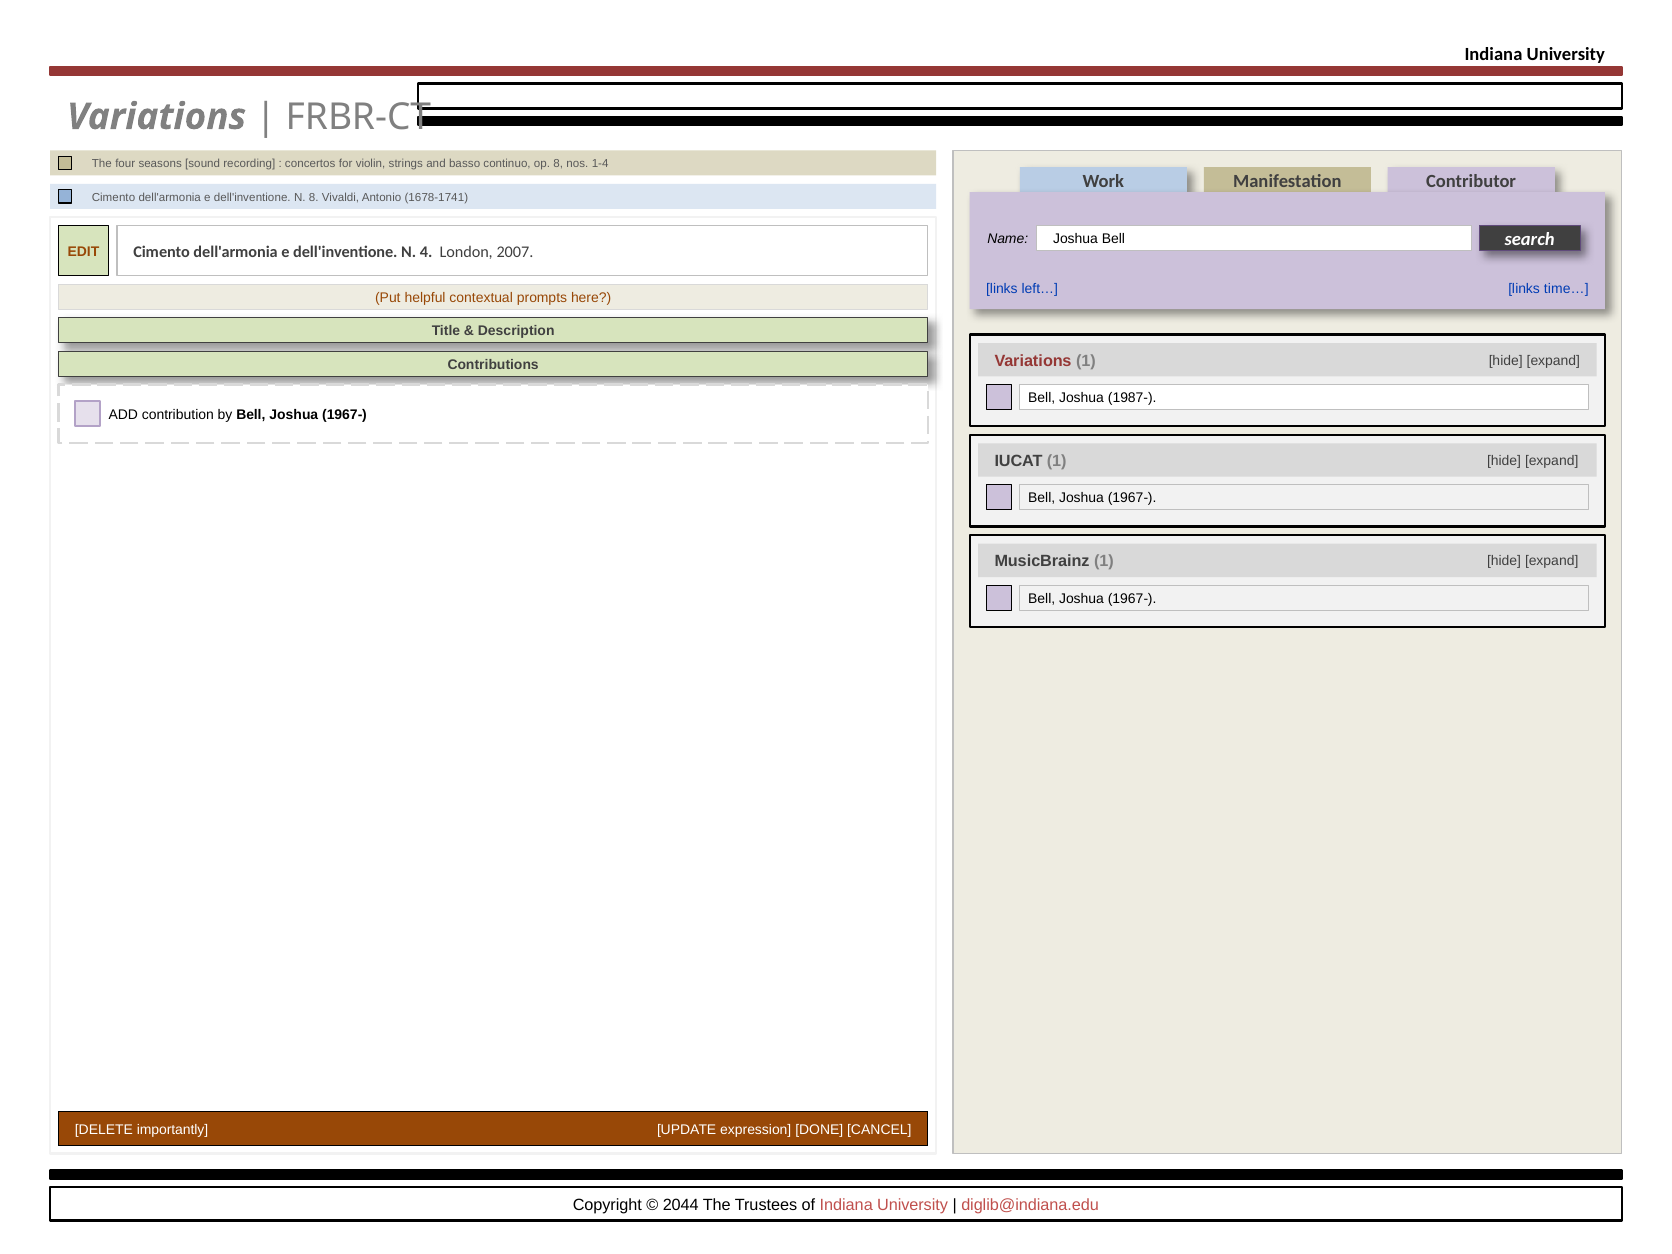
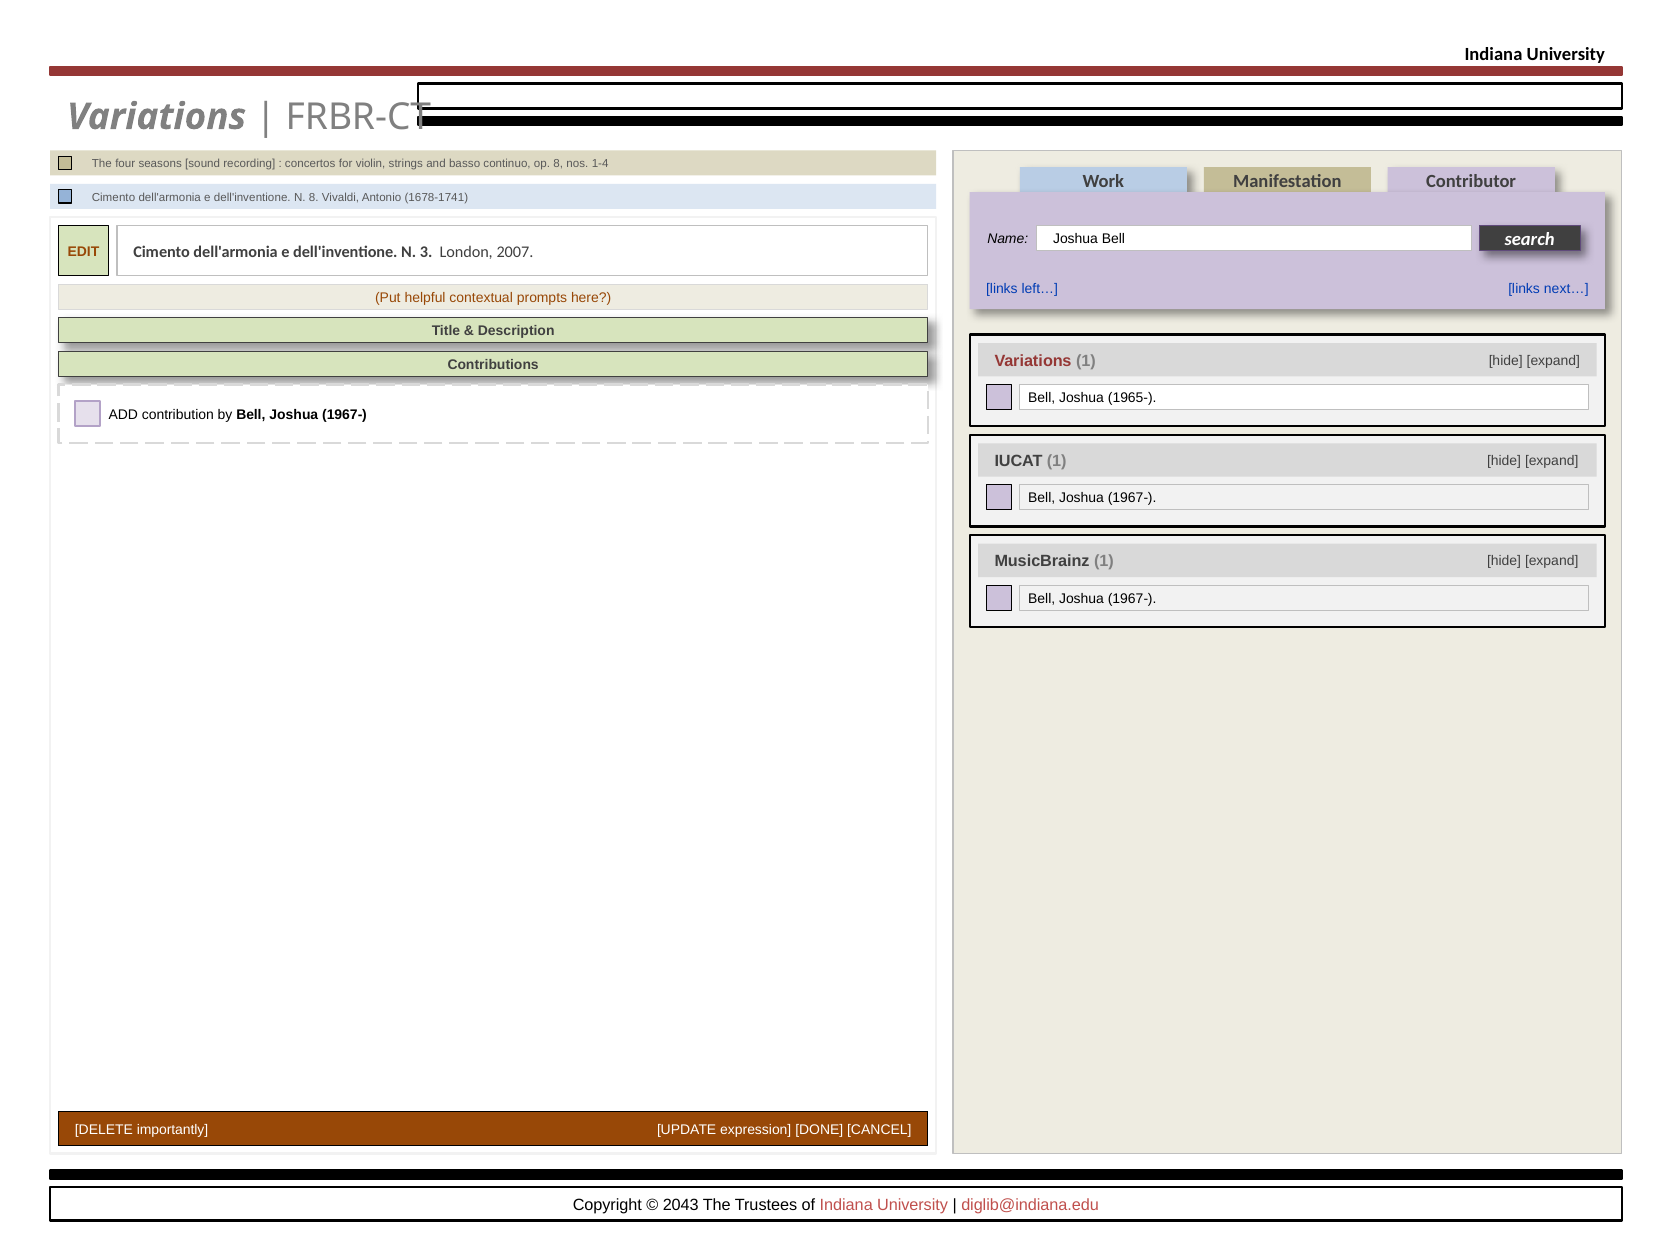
4: 4 -> 3 (426, 252)
time…: time… -> next… (1566, 289)
1987-: 1987- -> 1965- (1132, 398)
2044: 2044 -> 2043 (681, 1205)
